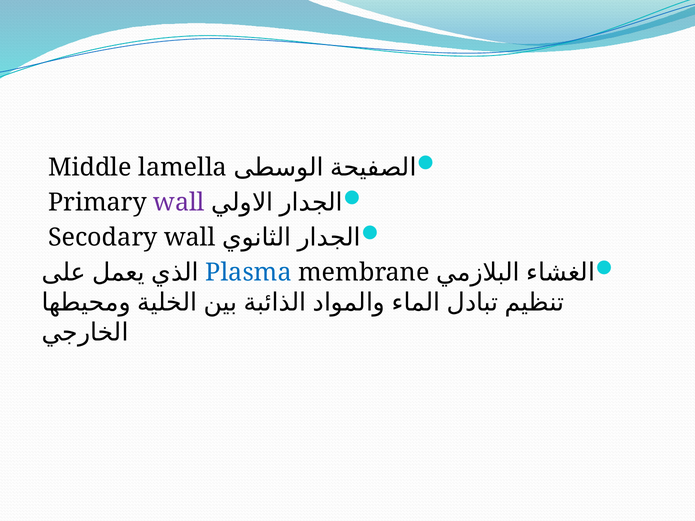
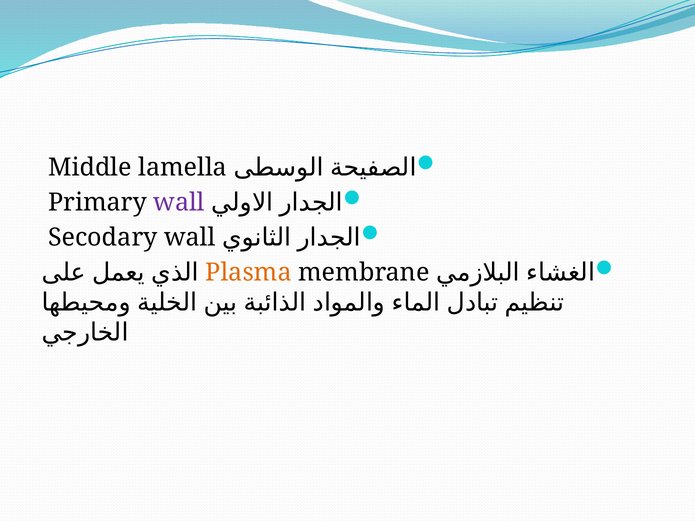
Plasma colour: blue -> orange (249, 273)
